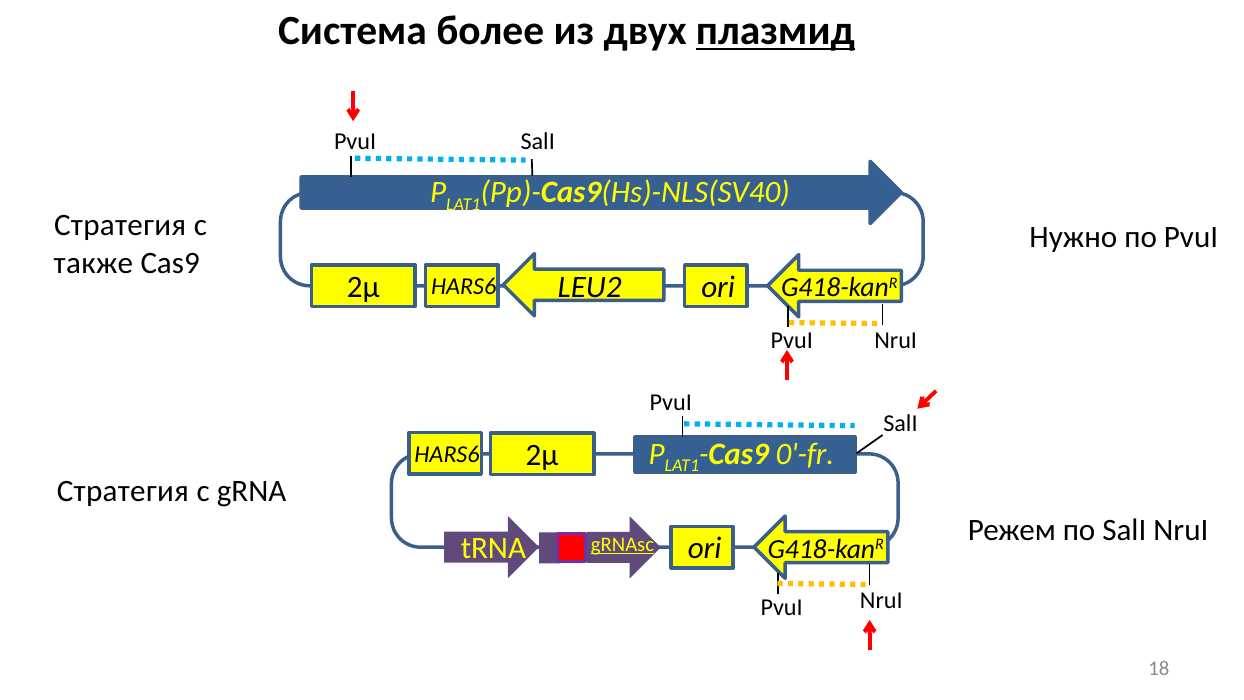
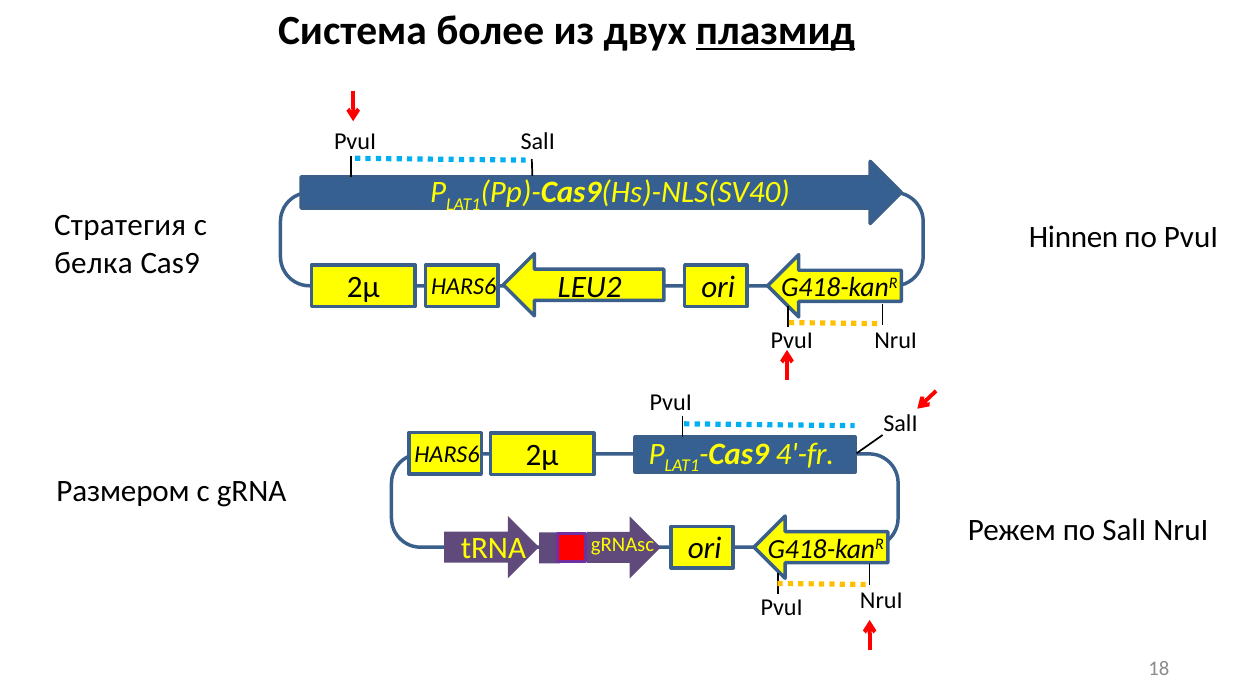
Нужно: Нужно -> Hinnen (1074, 237)
также: также -> белка (93, 263)
0'-fr: 0'-fr -> 4'-fr (805, 454)
Стратегия: Стратегия -> Размером (123, 491)
gRNAsc underline: present -> none (623, 545)
